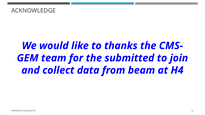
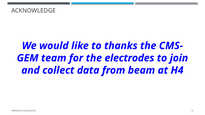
submitted: submitted -> electrodes (129, 58)
